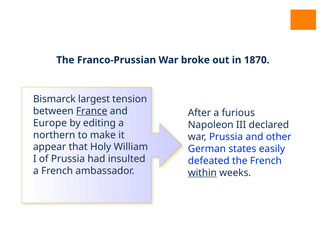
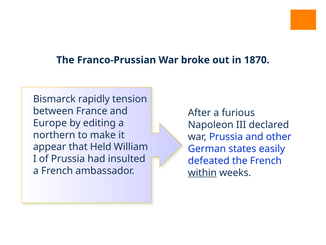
largest: largest -> rapidly (94, 99)
France underline: present -> none (92, 111)
Holy: Holy -> Held (101, 147)
